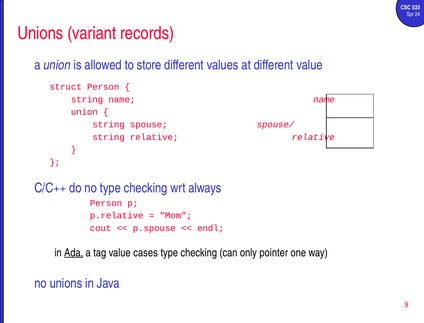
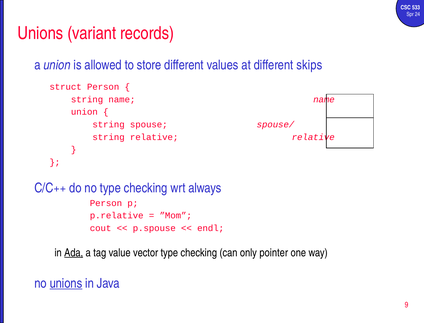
different value: value -> skips (309, 65)
cases: cases -> vector (146, 253)
unions underline: none -> present (66, 283)
